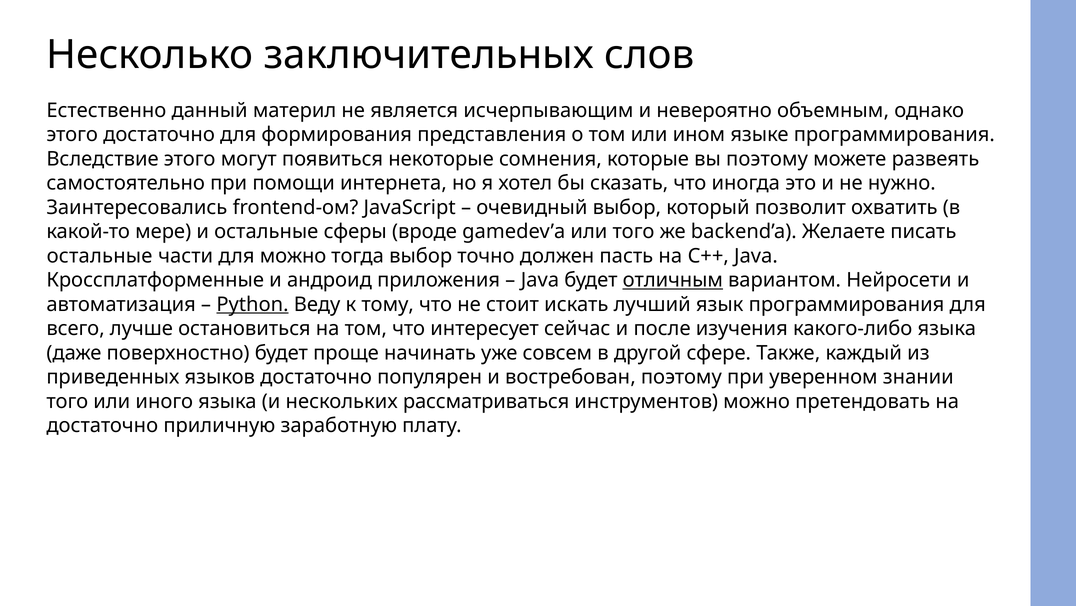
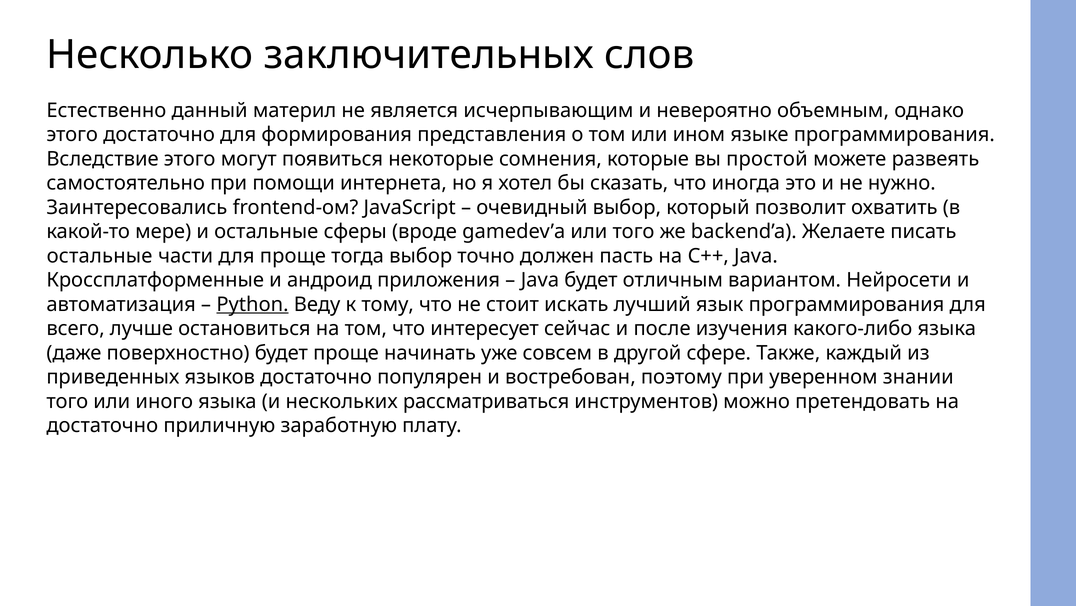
вы поэтому: поэтому -> простой (767, 159)
для можно: можно -> проще (293, 256)
отличным underline: present -> none (673, 280)
